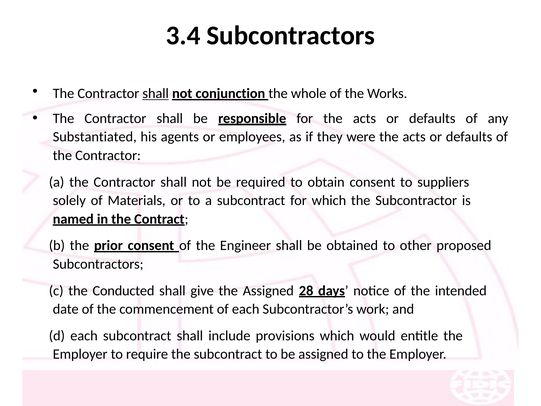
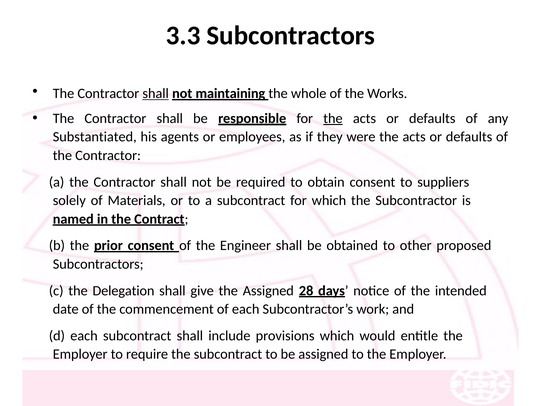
3.4: 3.4 -> 3.3 (183, 36)
conjunction: conjunction -> maintaining (230, 93)
the underline: none -> present (333, 118)
Conducted: Conducted -> Delegation (123, 290)
